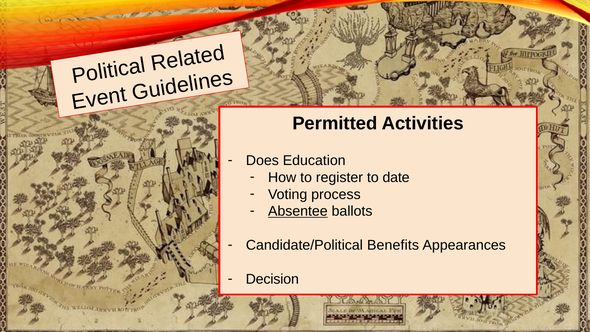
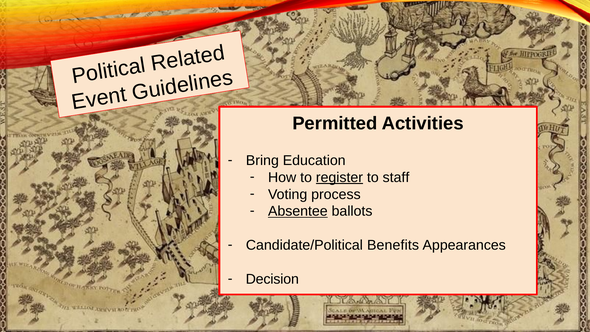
Does: Does -> Bring (262, 160)
register underline: none -> present (339, 177)
date: date -> staff (396, 177)
